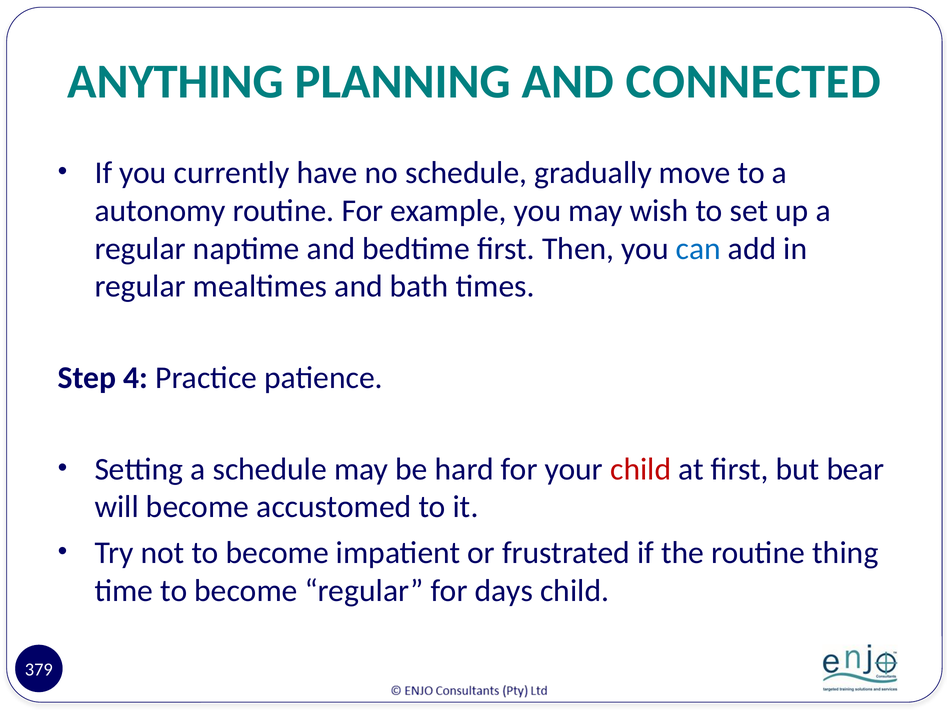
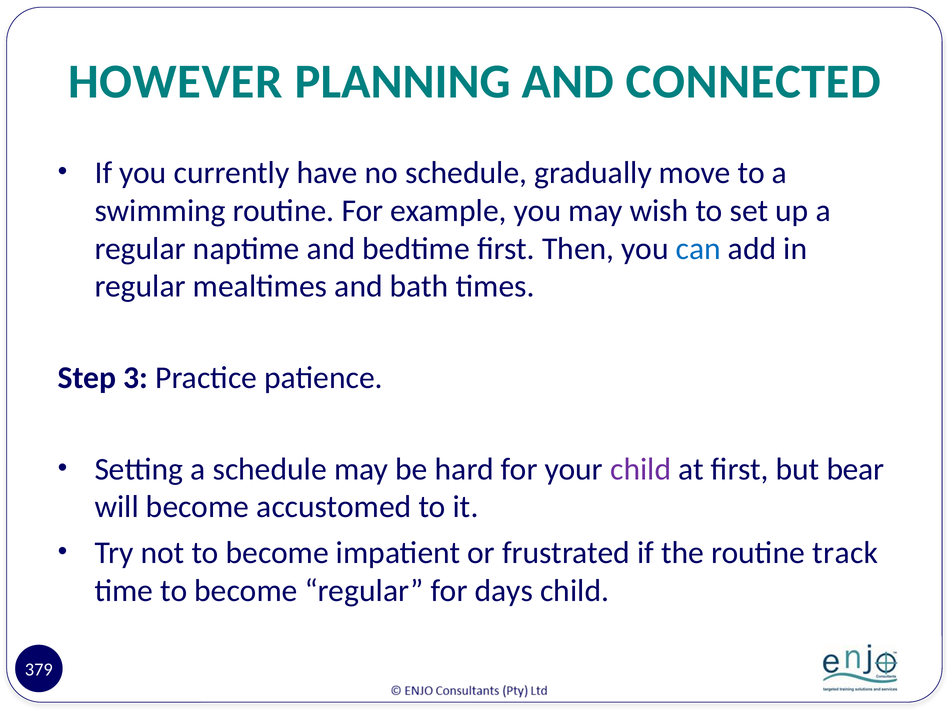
ANYTHING: ANYTHING -> HOWEVER (175, 82)
autonomy: autonomy -> swimming (160, 211)
4: 4 -> 3 (136, 378)
child colour: red -> purple (641, 469)
thing: thing -> track (845, 552)
